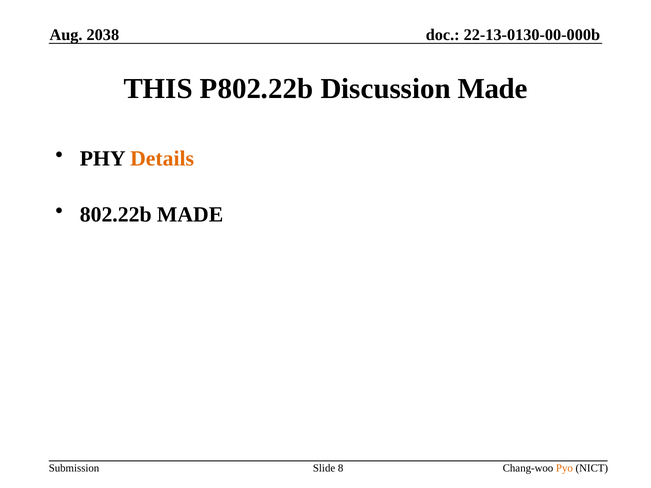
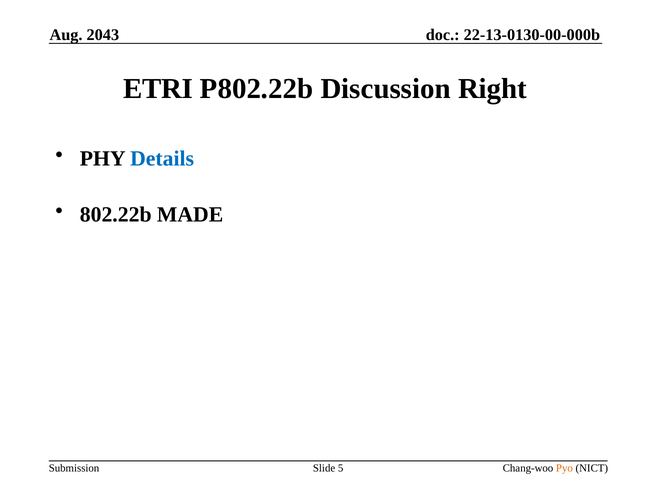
2038: 2038 -> 2043 (103, 35)
THIS: THIS -> ETRI (158, 89)
Discussion Made: Made -> Right (493, 89)
Details colour: orange -> blue (162, 159)
8: 8 -> 5 (341, 468)
